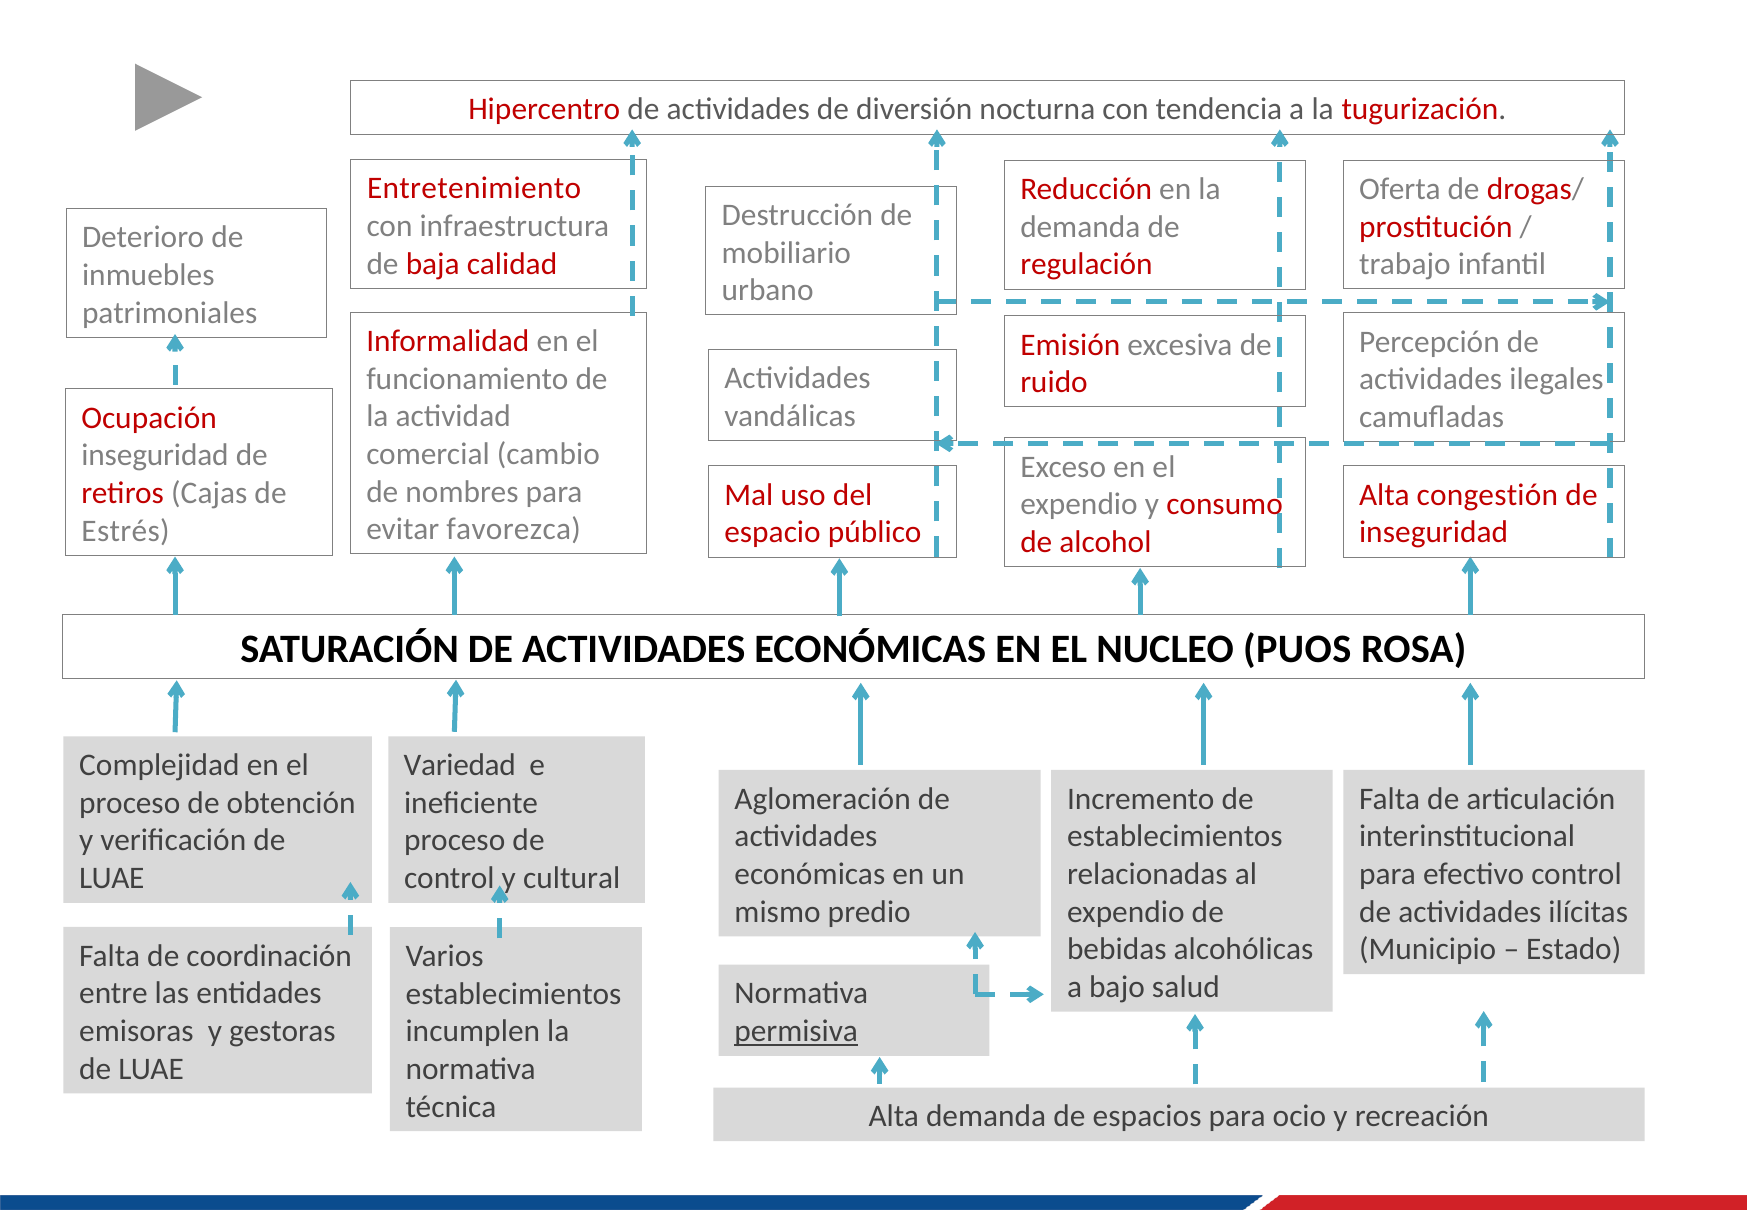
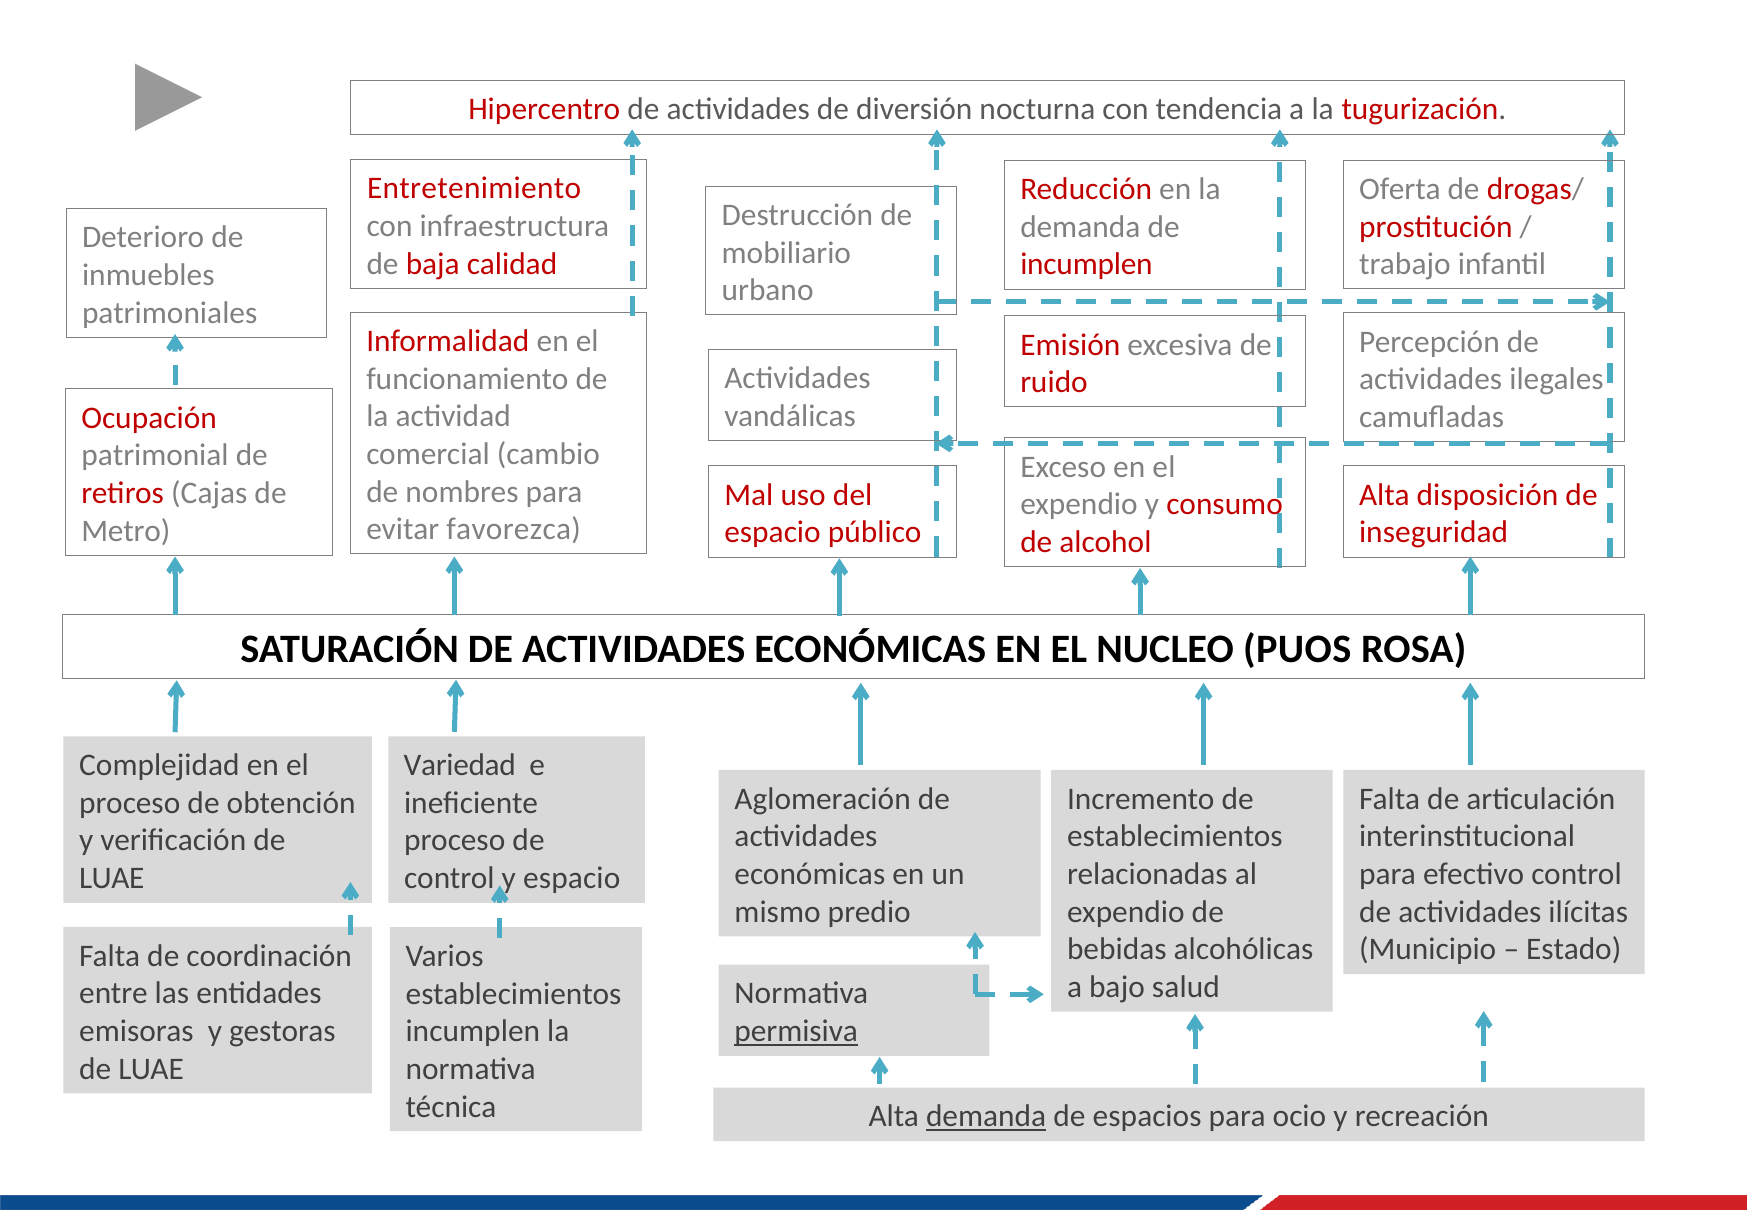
regulación: regulación -> incumplen (1086, 264)
inseguridad: inseguridad -> patrimonial (155, 455)
congestión: congestión -> disposición (1487, 495)
Estrés: Estrés -> Metro (126, 531)
cultural: cultural -> espacio (572, 878)
demanda underline: none -> present (986, 1116)
